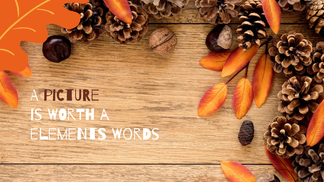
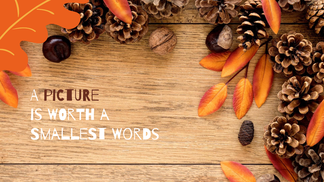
elements: elements -> smallest (69, 134)
